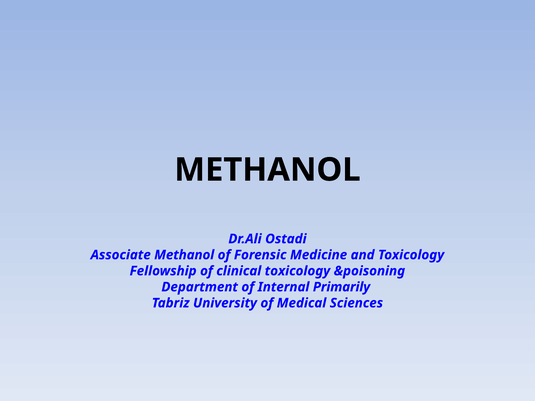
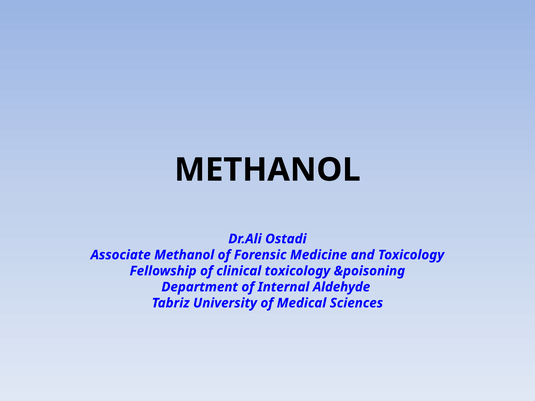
Primarily: Primarily -> Aldehyde (342, 287)
